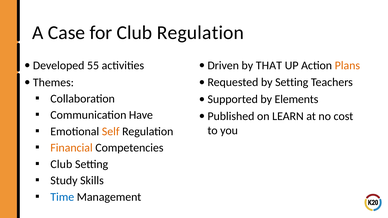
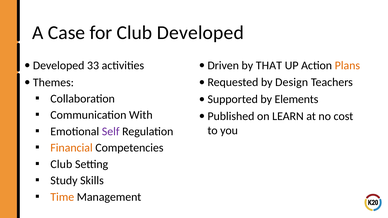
Club Regulation: Regulation -> Developed (200, 33)
55: 55 -> 33 (93, 65)
by Setting: Setting -> Design (292, 82)
Have: Have -> With (141, 115)
Self colour: orange -> purple (111, 132)
Time colour: blue -> orange (62, 197)
